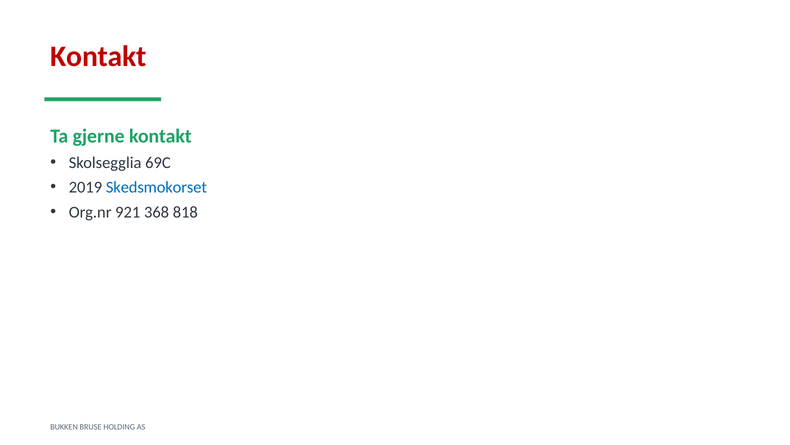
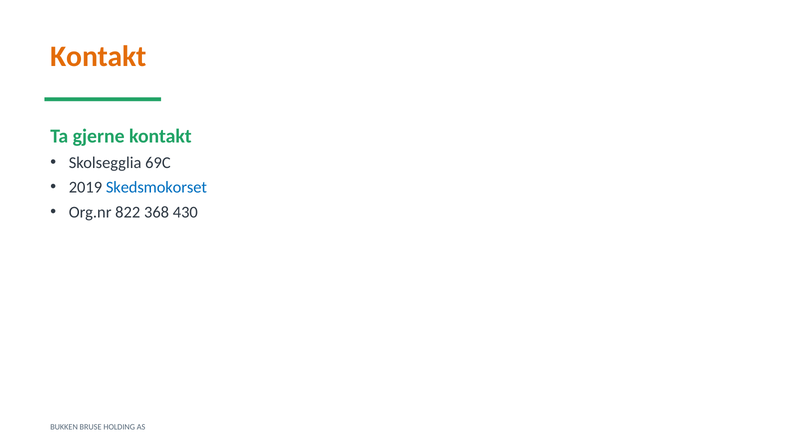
Kontakt colour: red -> orange (98, 56)
921: 921 -> 822 (128, 212)
818: 818 -> 430 (185, 212)
